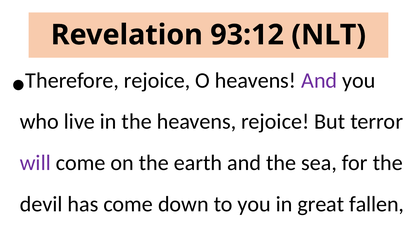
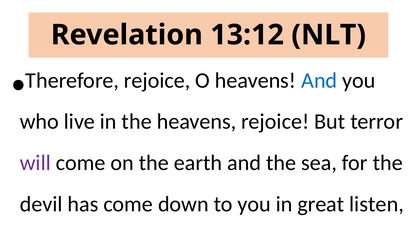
93:12: 93:12 -> 13:12 (247, 35)
And colour: purple -> blue (319, 81)
fallen: fallen -> listen (377, 205)
